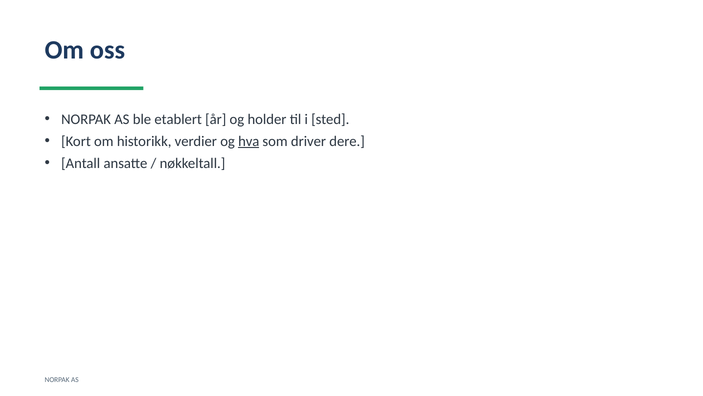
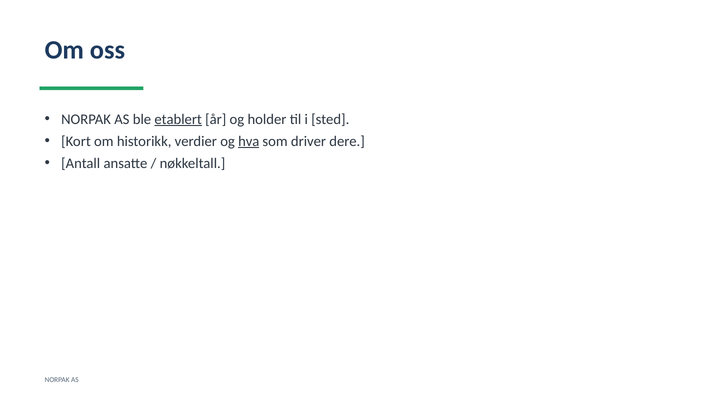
etablert underline: none -> present (178, 119)
